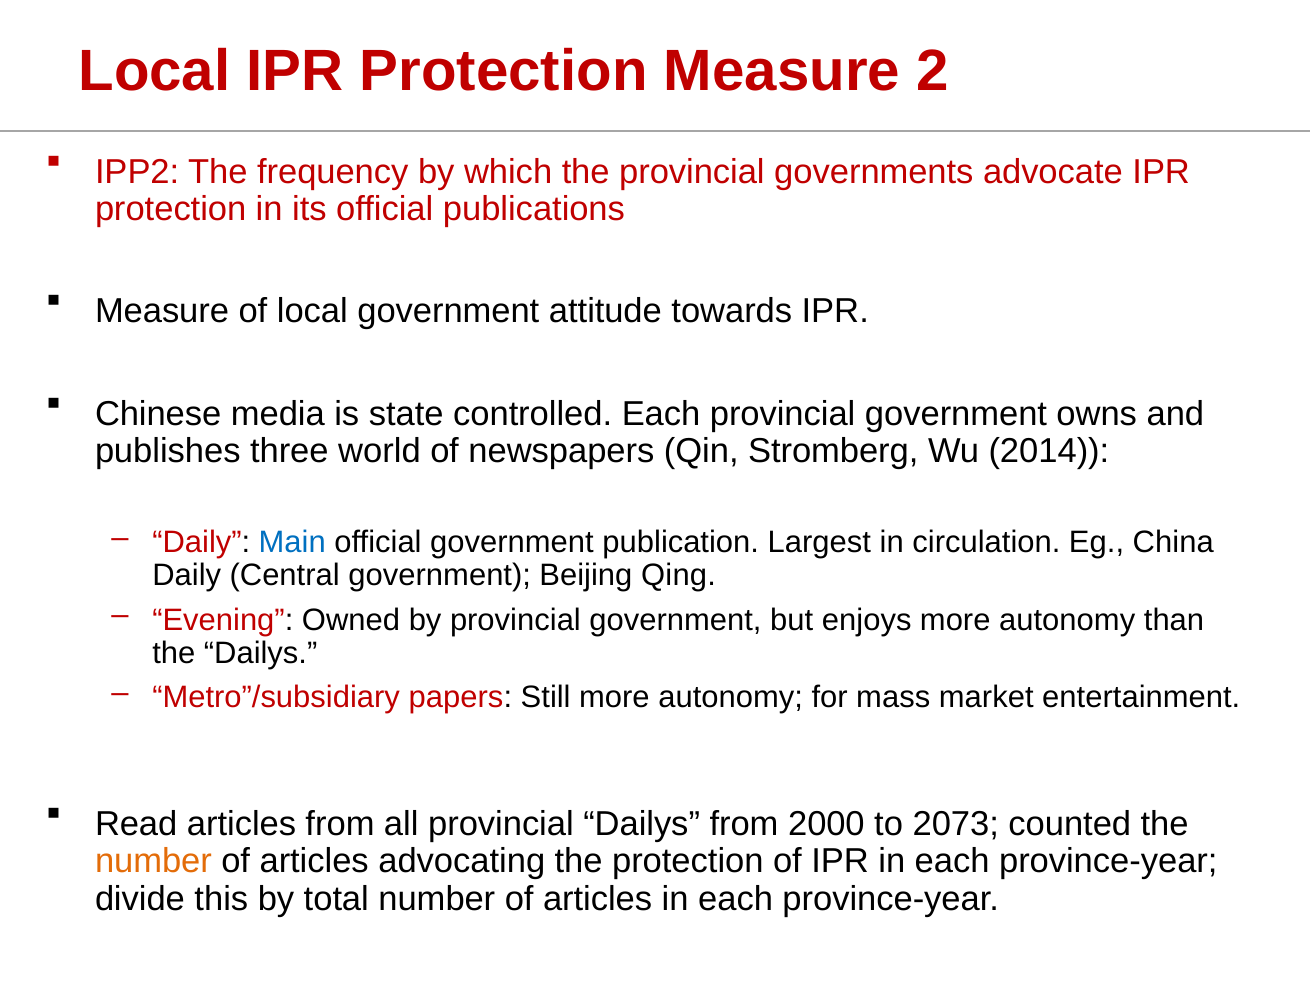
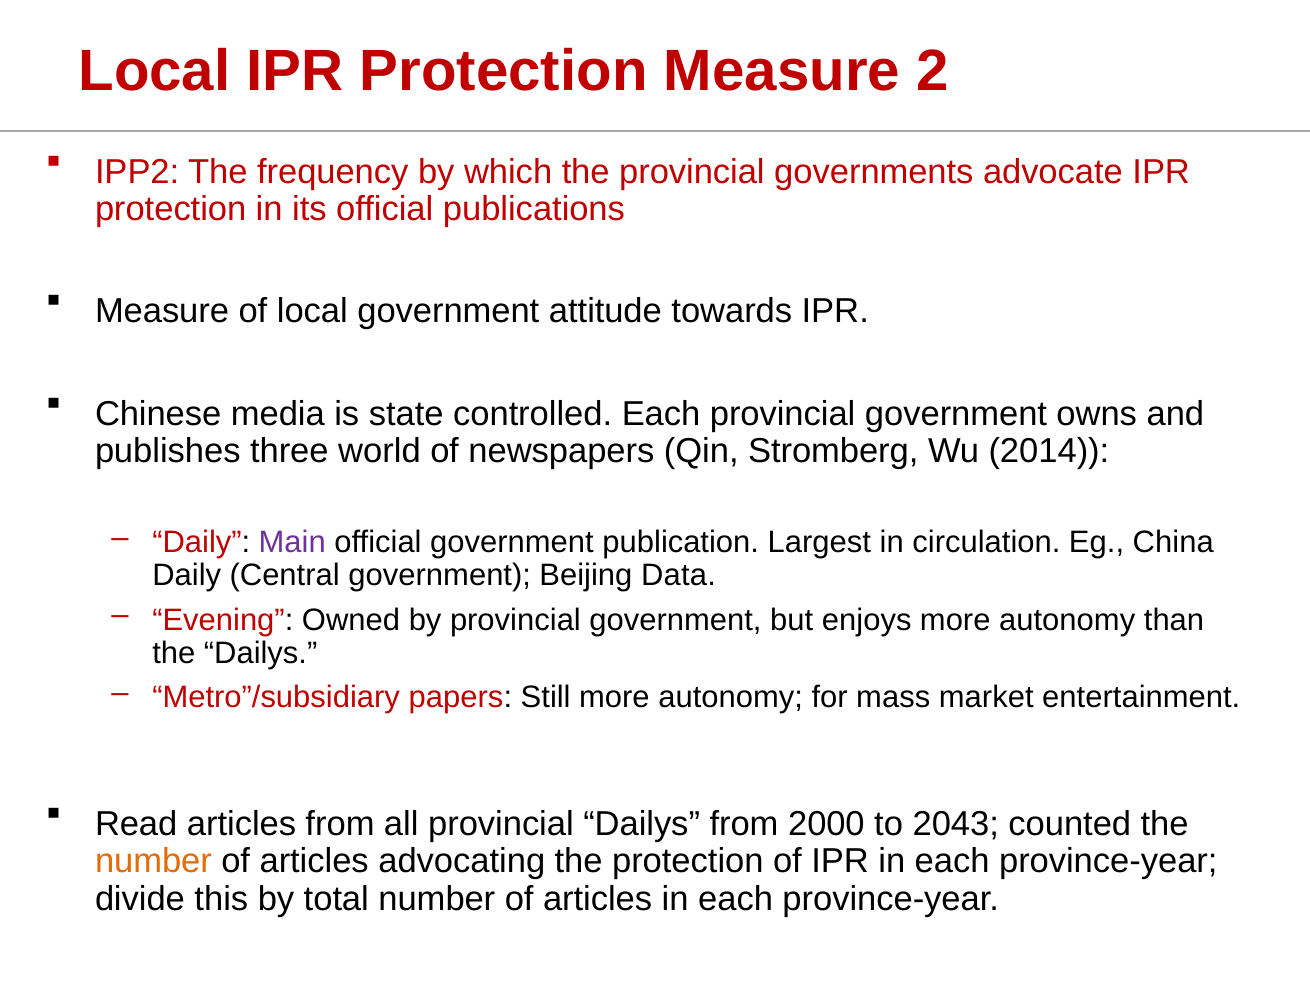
Main colour: blue -> purple (292, 542)
Qing: Qing -> Data (679, 575)
2073: 2073 -> 2043 (956, 824)
